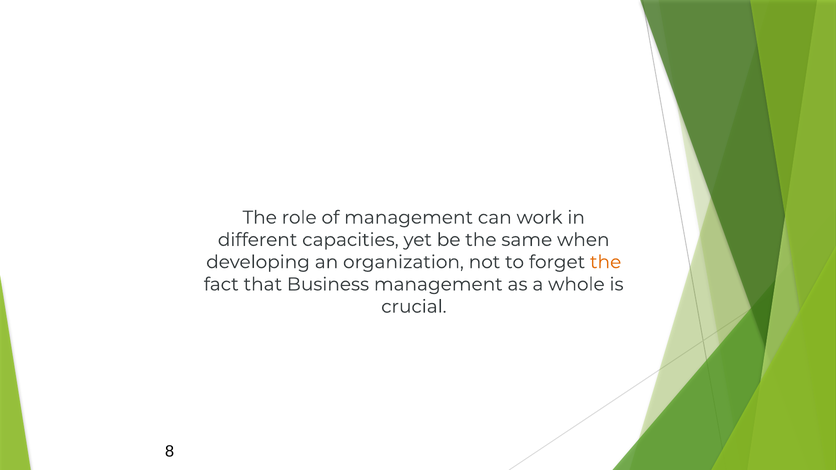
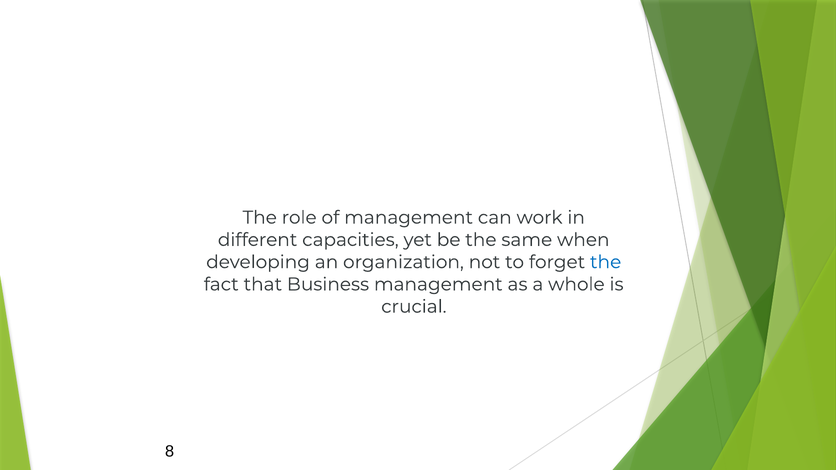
the colour: orange -> blue (606, 262)
